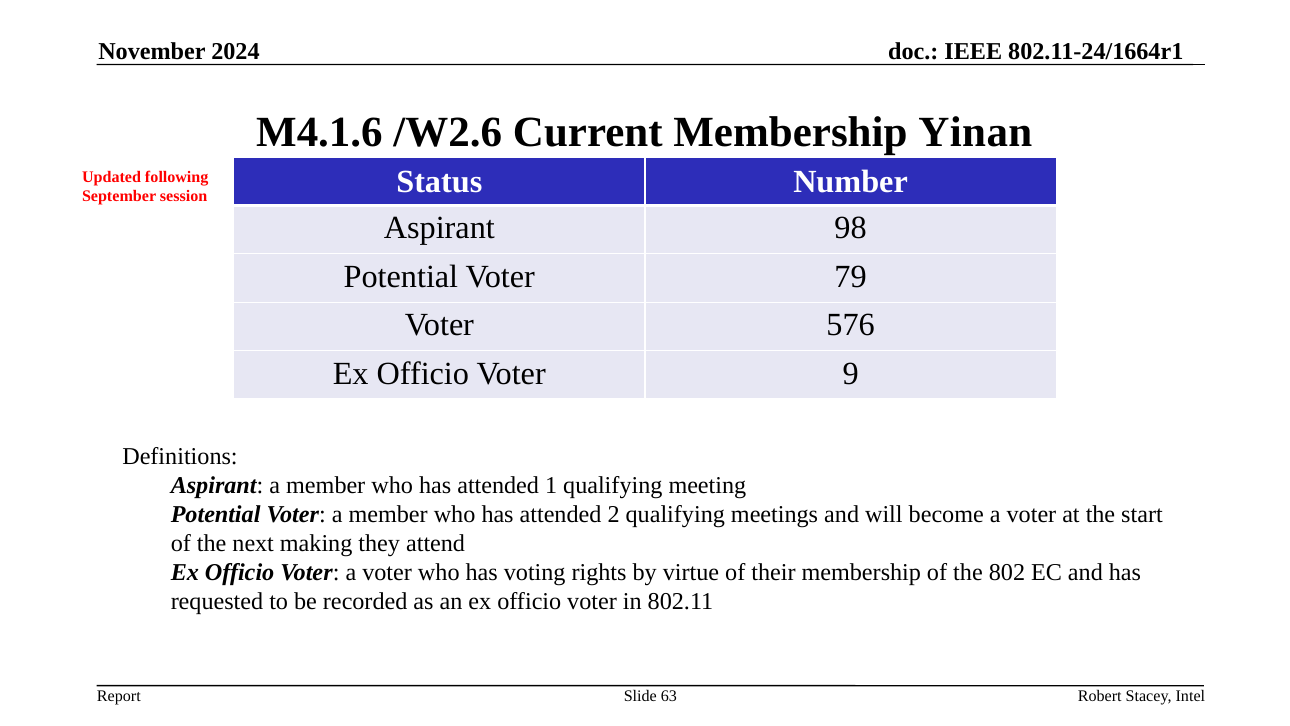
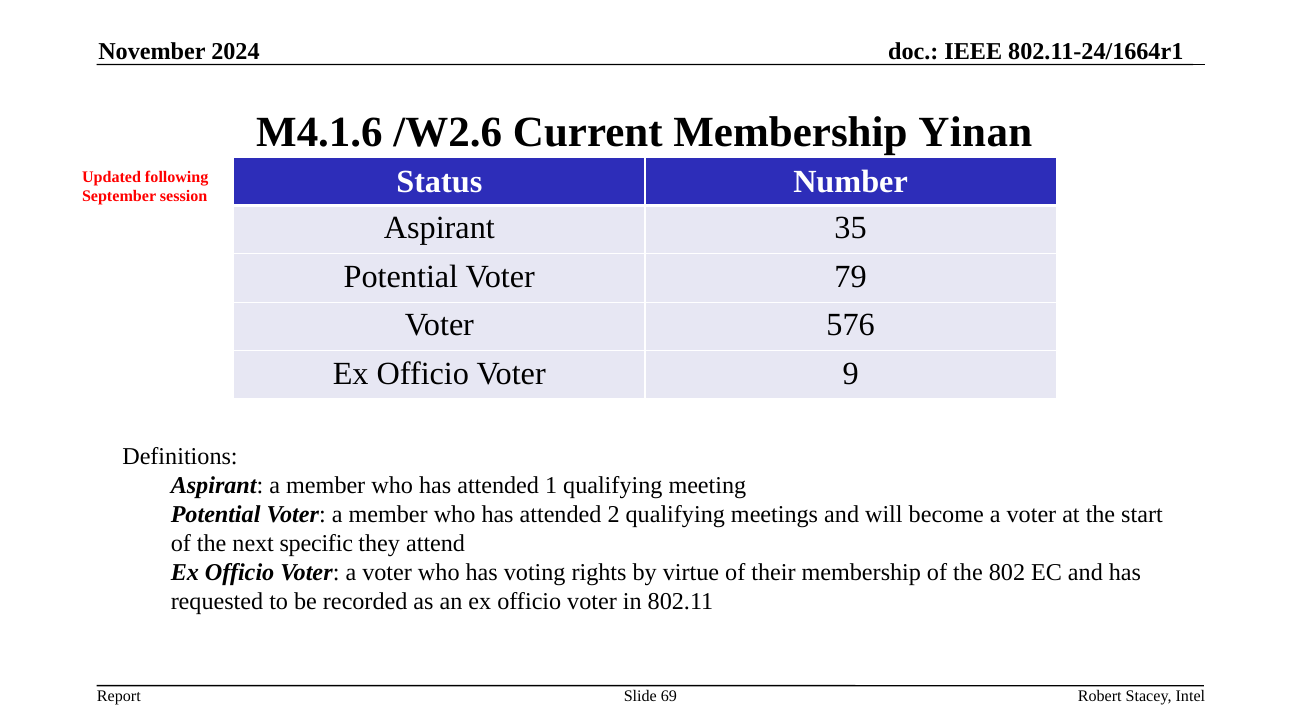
98: 98 -> 35 (851, 228)
making: making -> specific (316, 543)
63: 63 -> 69 (669, 696)
